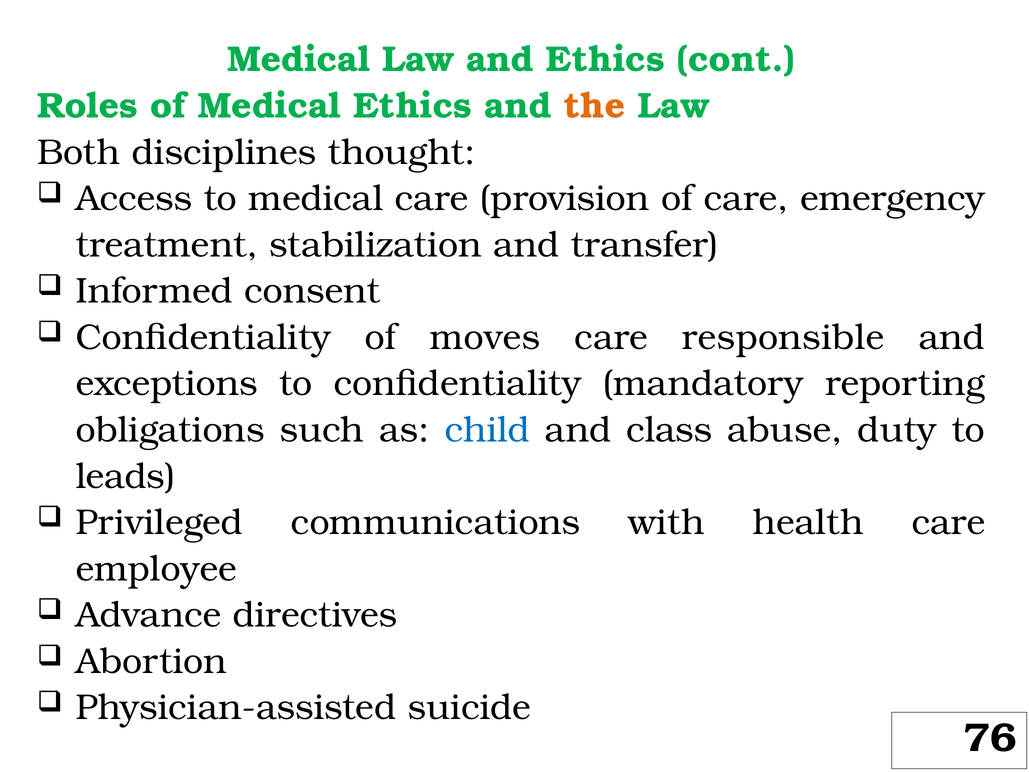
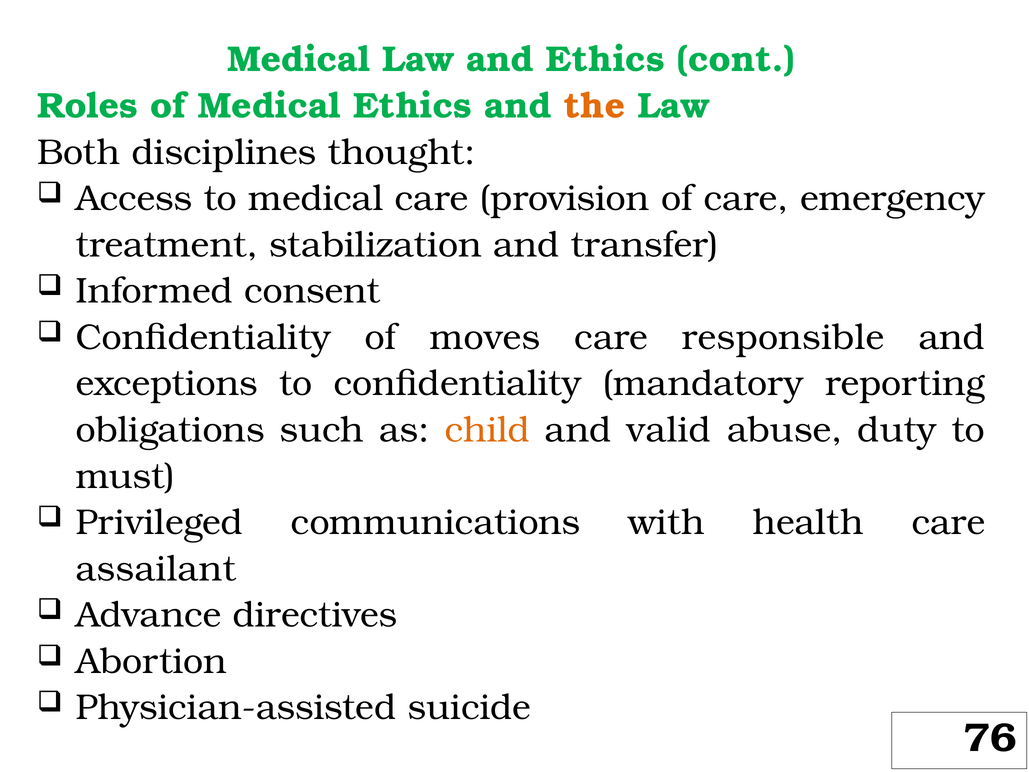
child colour: blue -> orange (487, 430)
class: class -> valid (669, 430)
leads: leads -> must (125, 476)
employee: employee -> assailant (156, 569)
